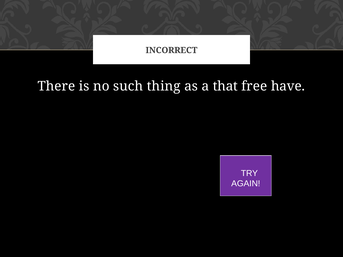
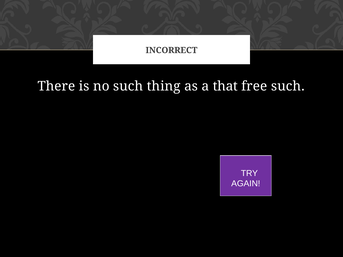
free have: have -> such (288, 86)
